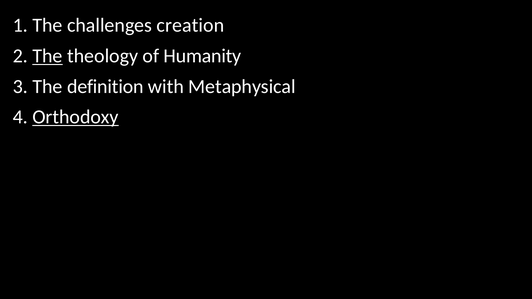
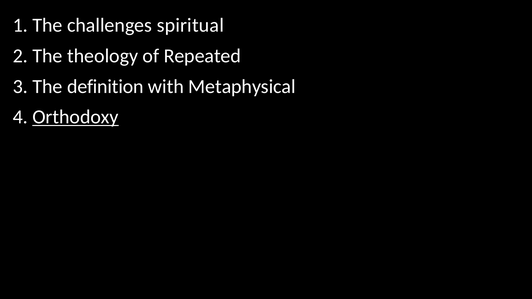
creation: creation -> spiritual (190, 25)
The underline: present -> none (47, 56)
Humanity: Humanity -> Repeated (202, 56)
